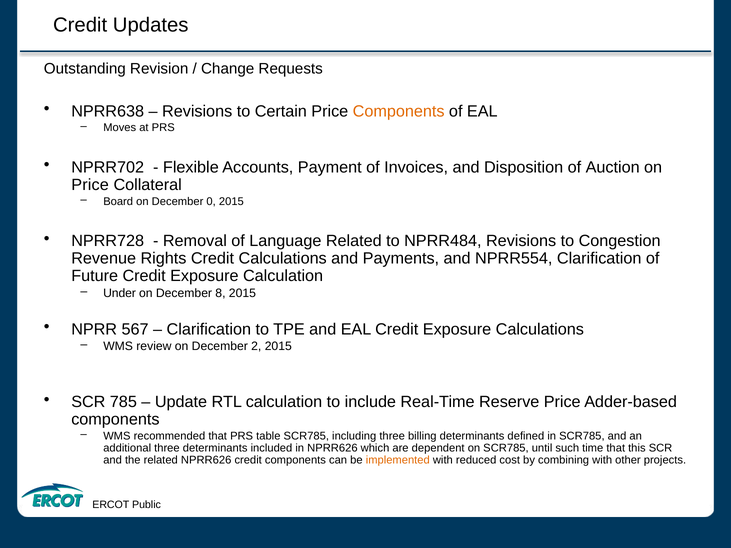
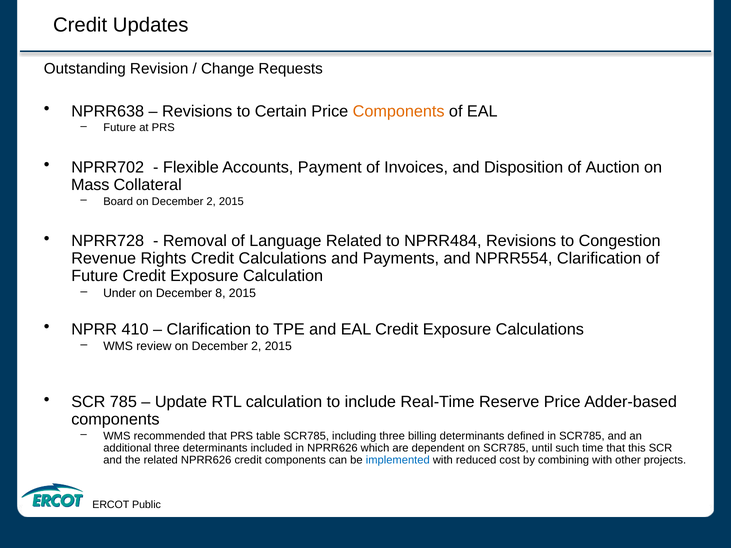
Moves: Moves -> Future (120, 128)
Price: Price -> Mass (90, 185)
Board on December 0: 0 -> 2 (211, 201)
567: 567 -> 410 (135, 329)
implemented colour: orange -> blue (398, 460)
